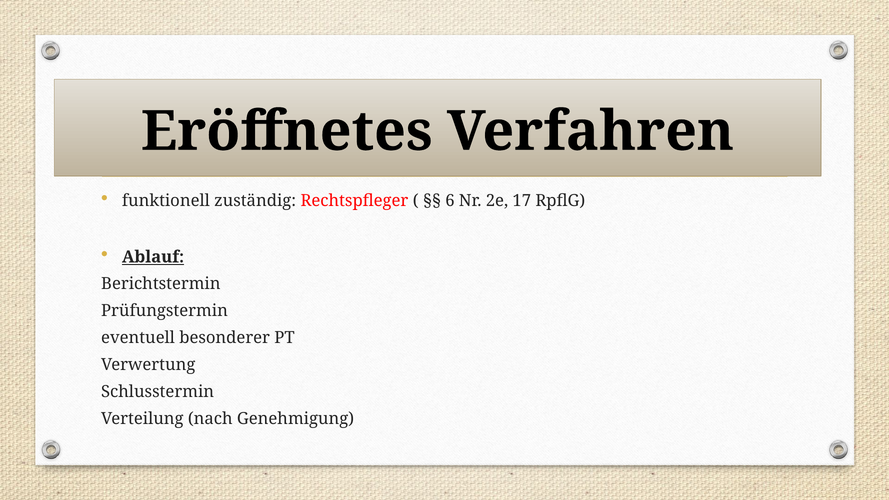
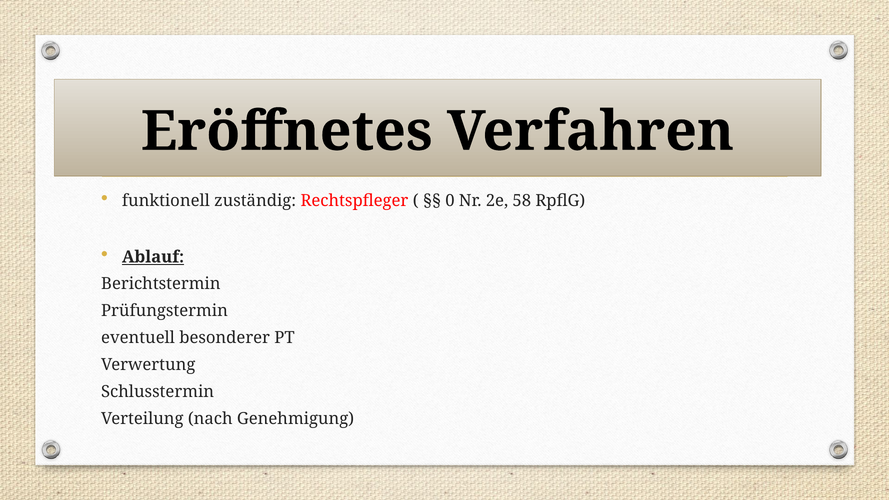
6: 6 -> 0 (450, 201)
17: 17 -> 58 (522, 201)
